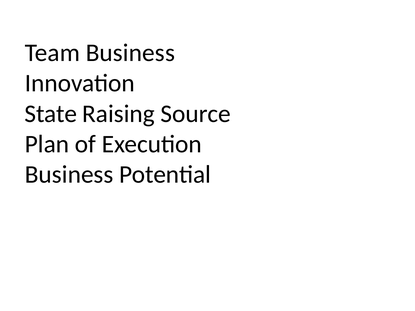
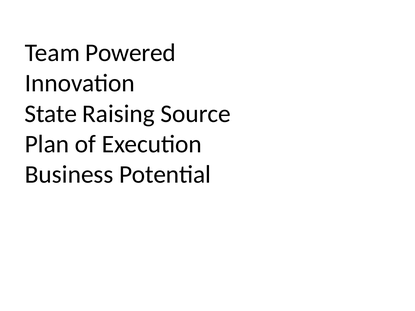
Team Business: Business -> Powered (130, 53)
